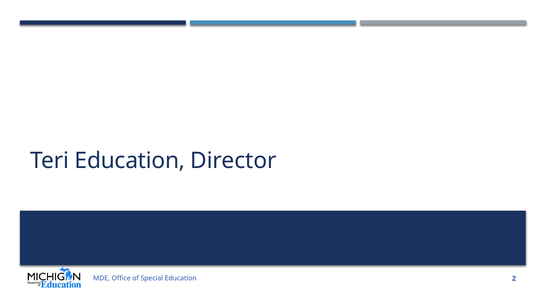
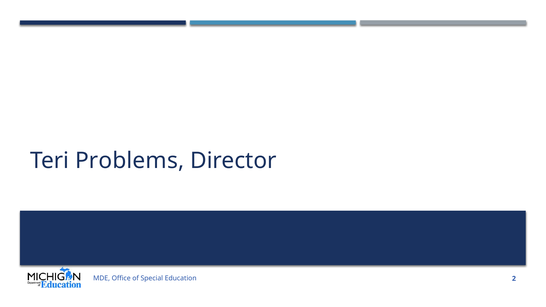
Teri Education: Education -> Problems (130, 161)
